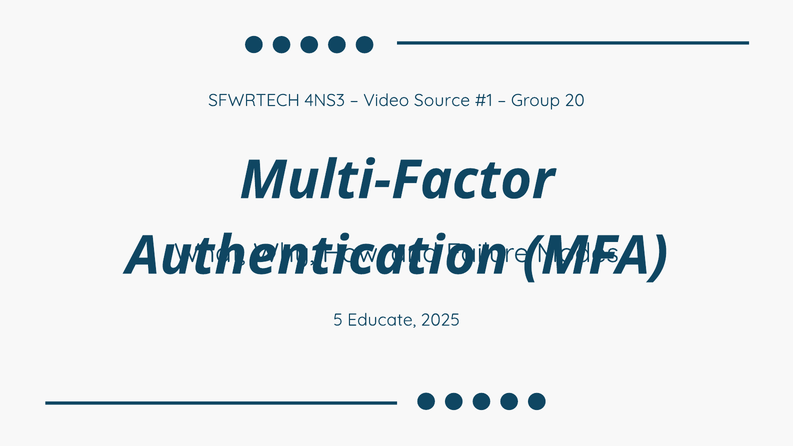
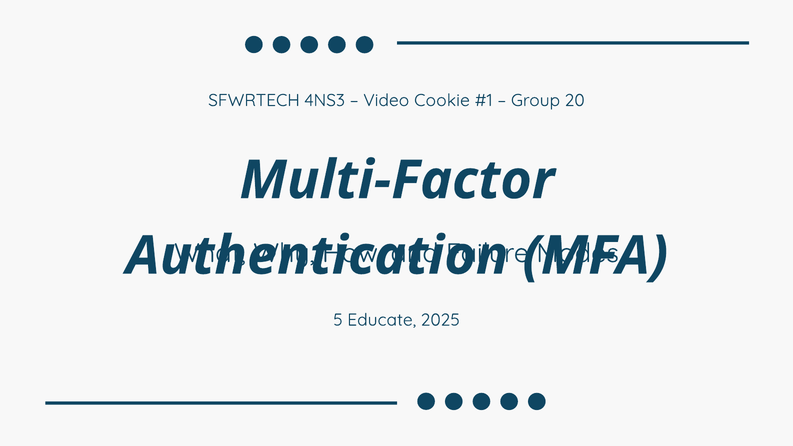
Source: Source -> Cookie (442, 100)
